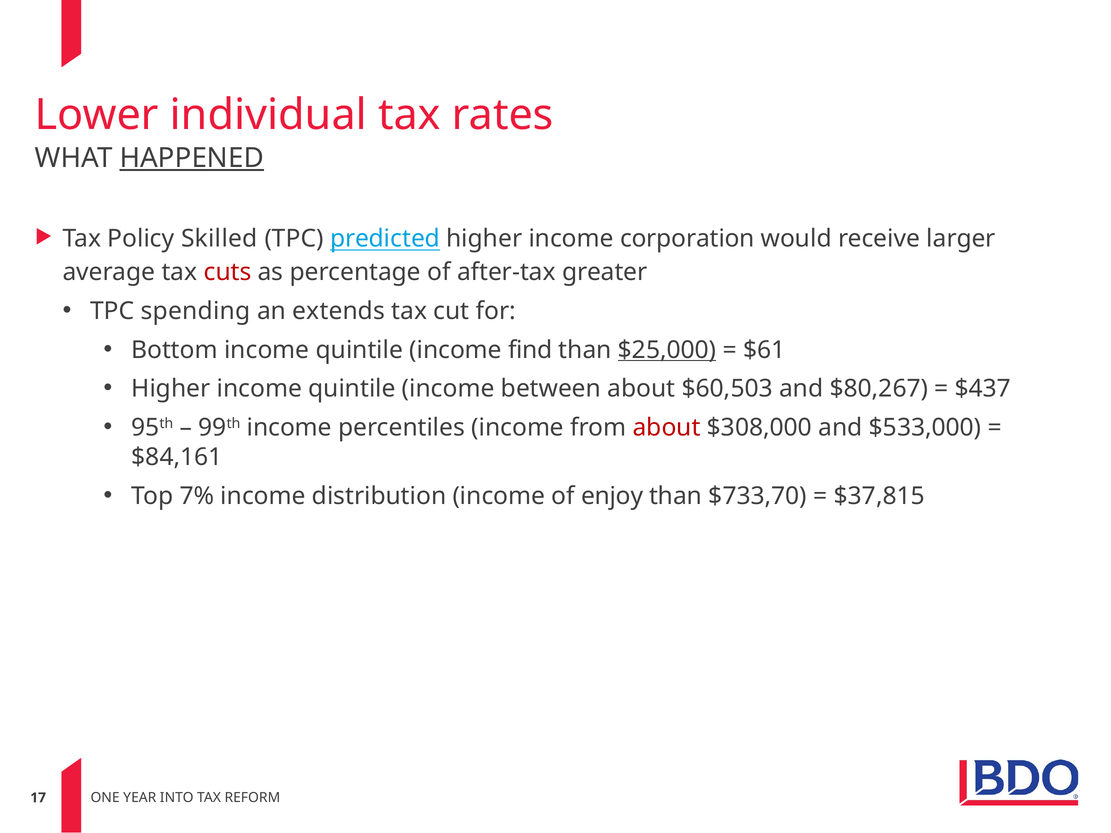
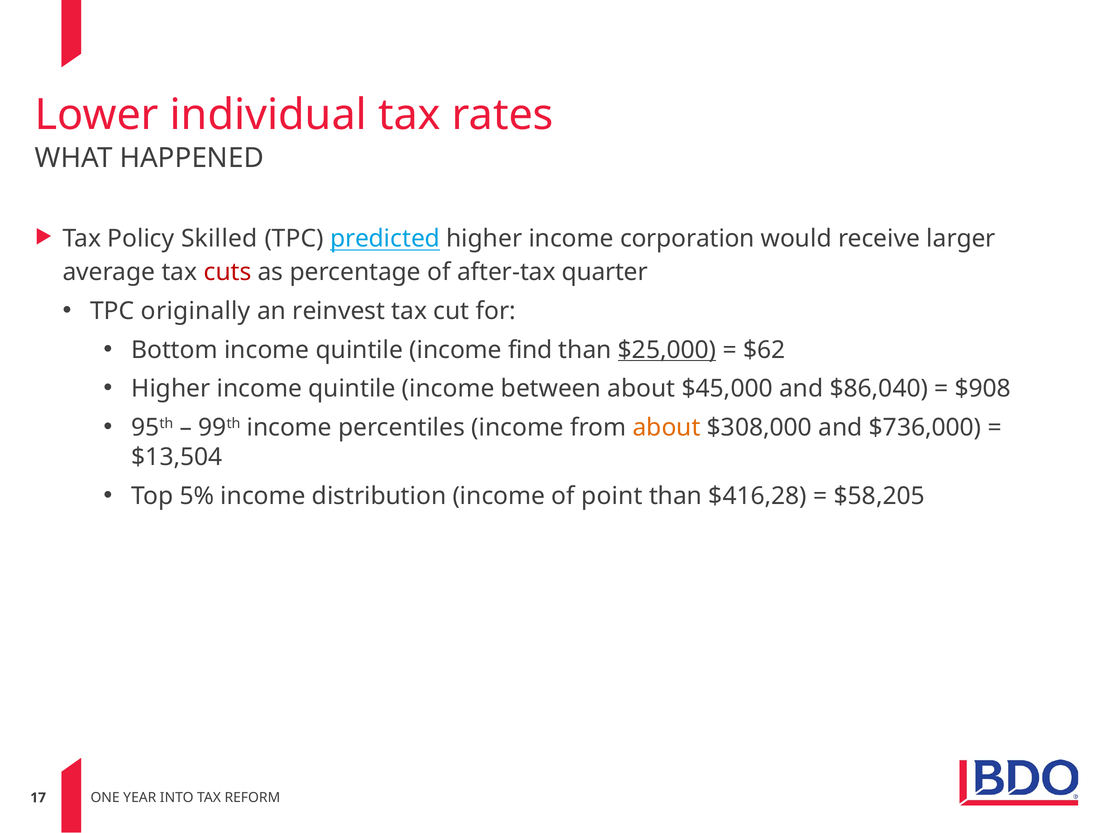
HAPPENED underline: present -> none (192, 158)
greater: greater -> quarter (605, 272)
spending: spending -> originally (196, 311)
extends: extends -> reinvest (339, 311)
$61: $61 -> $62 (764, 350)
$60,503: $60,503 -> $45,000 (727, 389)
$80,267: $80,267 -> $86,040 (879, 389)
$437: $437 -> $908 (983, 389)
about colour: red -> orange (667, 428)
$533,000: $533,000 -> $736,000 (925, 428)
$84,161: $84,161 -> $13,504 (177, 457)
7%: 7% -> 5% (197, 496)
enjoy: enjoy -> point (612, 496)
$733,70: $733,70 -> $416,28 (758, 496)
$37,815: $37,815 -> $58,205 (879, 496)
